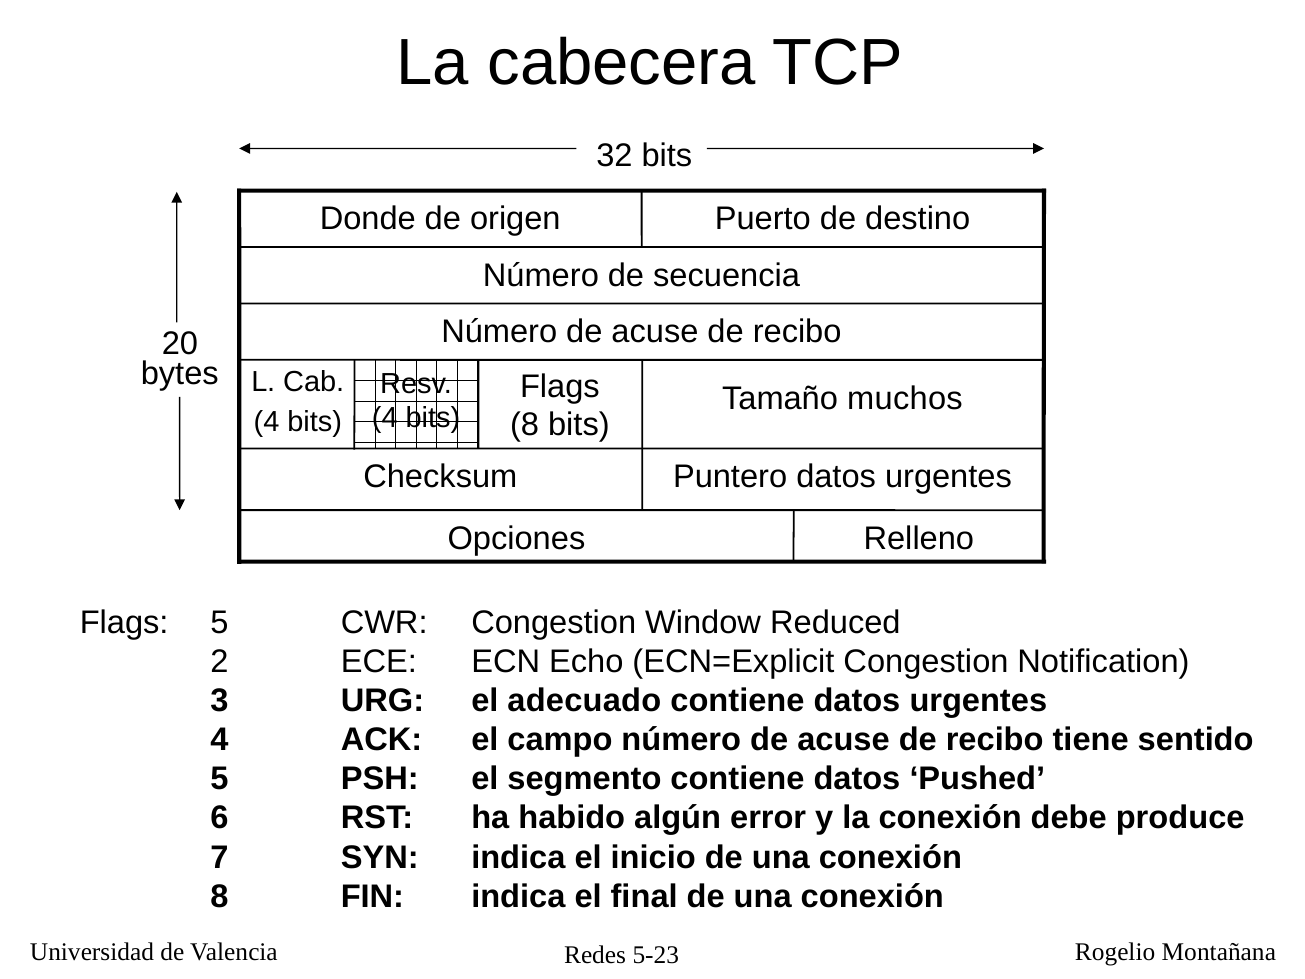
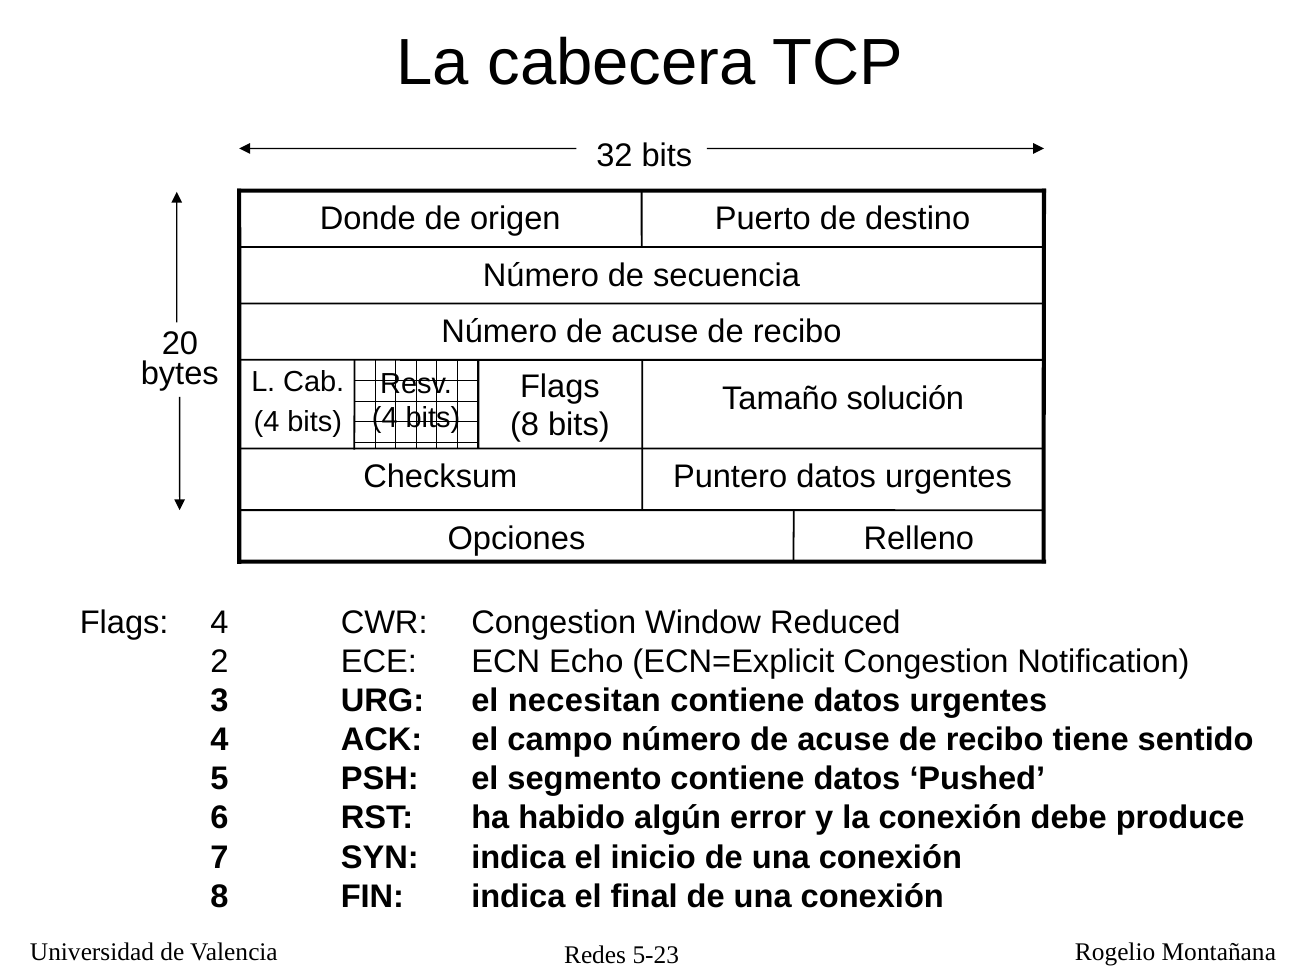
muchos: muchos -> solución (905, 398)
Flags 5: 5 -> 4 (219, 622)
adecuado: adecuado -> necesitan (584, 701)
